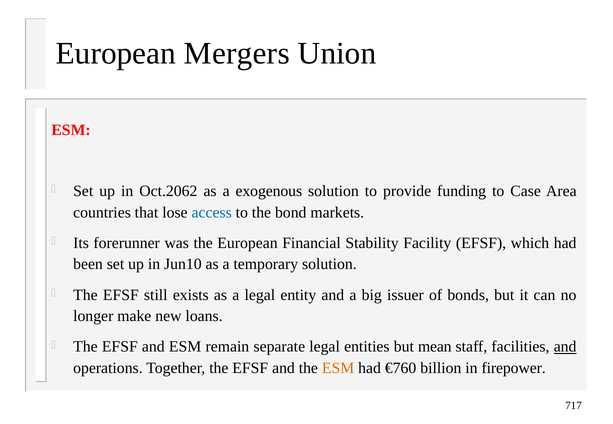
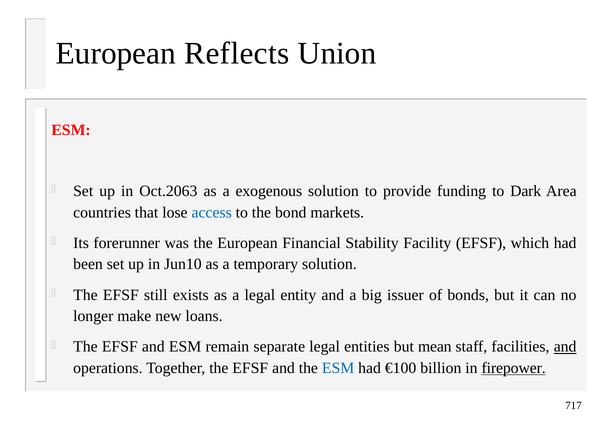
Mergers: Mergers -> Reflects (237, 54)
Oct.2062: Oct.2062 -> Oct.2063 (168, 191)
Case: Case -> Dark (526, 191)
ESM colour: orange -> blue (338, 368)
€760: €760 -> €100 (401, 368)
firepower underline: none -> present (514, 368)
